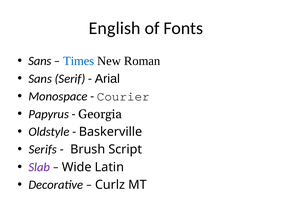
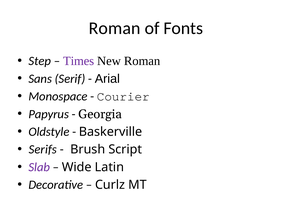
English: English -> Roman (115, 28)
Sans: Sans -> Step (40, 61)
Times colour: blue -> purple (79, 61)
